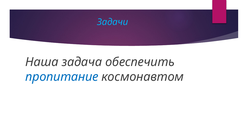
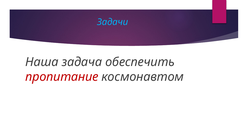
пропитание colour: blue -> red (62, 77)
